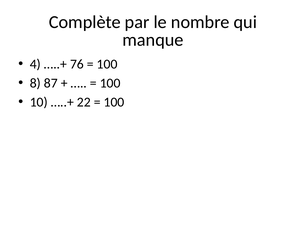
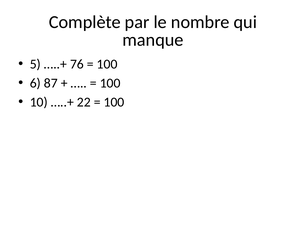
4: 4 -> 5 (35, 64)
8: 8 -> 6 (35, 83)
